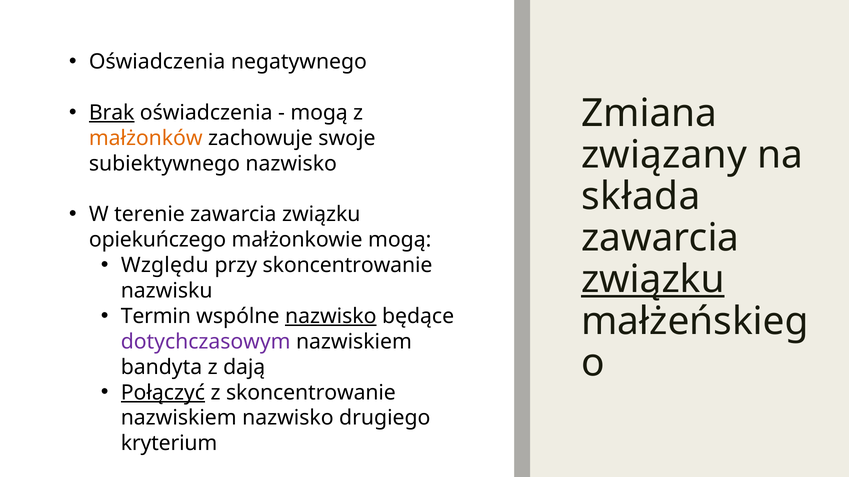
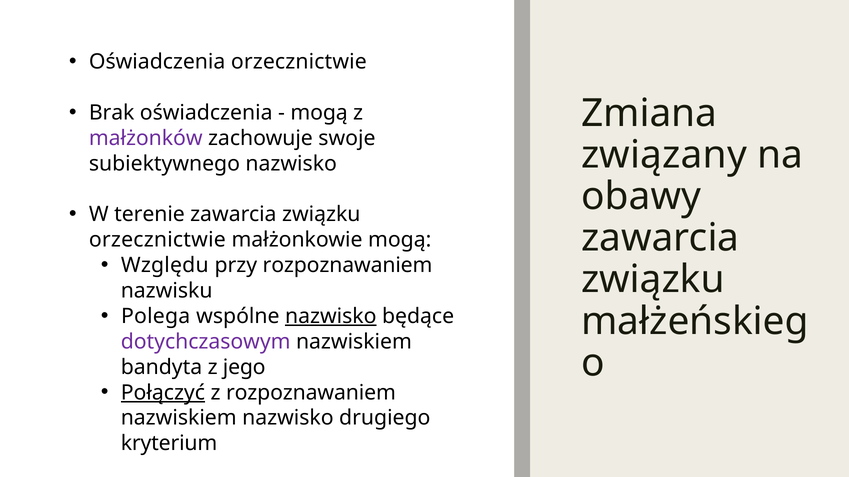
Oświadczenia negatywnego: negatywnego -> orzecznictwie (299, 62)
Brak underline: present -> none (112, 113)
małżonków colour: orange -> purple (146, 138)
składa: składa -> obawy (641, 197)
opiekuńczego: opiekuńczego -> orzecznictwie (157, 240)
przy skoncentrowanie: skoncentrowanie -> rozpoznawaniem (348, 266)
związku underline: present -> none (653, 280)
Termin: Termin -> Polega (156, 317)
dają: dają -> jego (244, 368)
z skoncentrowanie: skoncentrowanie -> rozpoznawaniem (311, 393)
